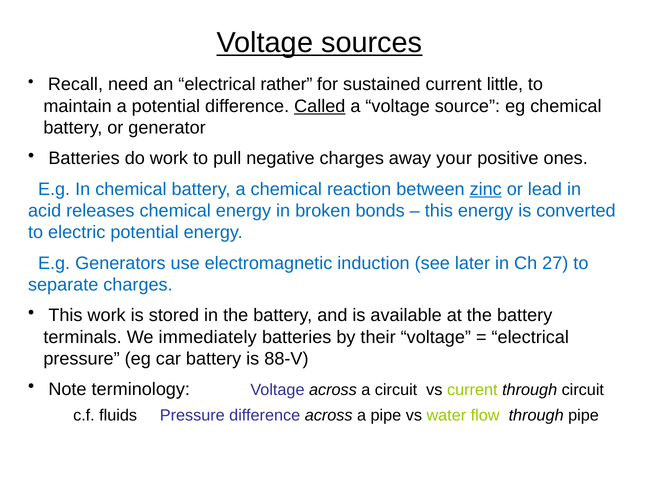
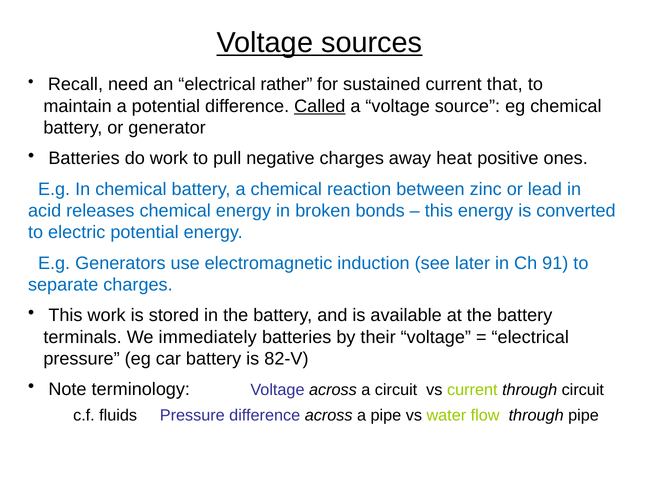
little: little -> that (505, 85)
your: your -> heat (454, 159)
zinc underline: present -> none (486, 189)
27: 27 -> 91 (555, 263)
88-V: 88-V -> 82-V (286, 359)
